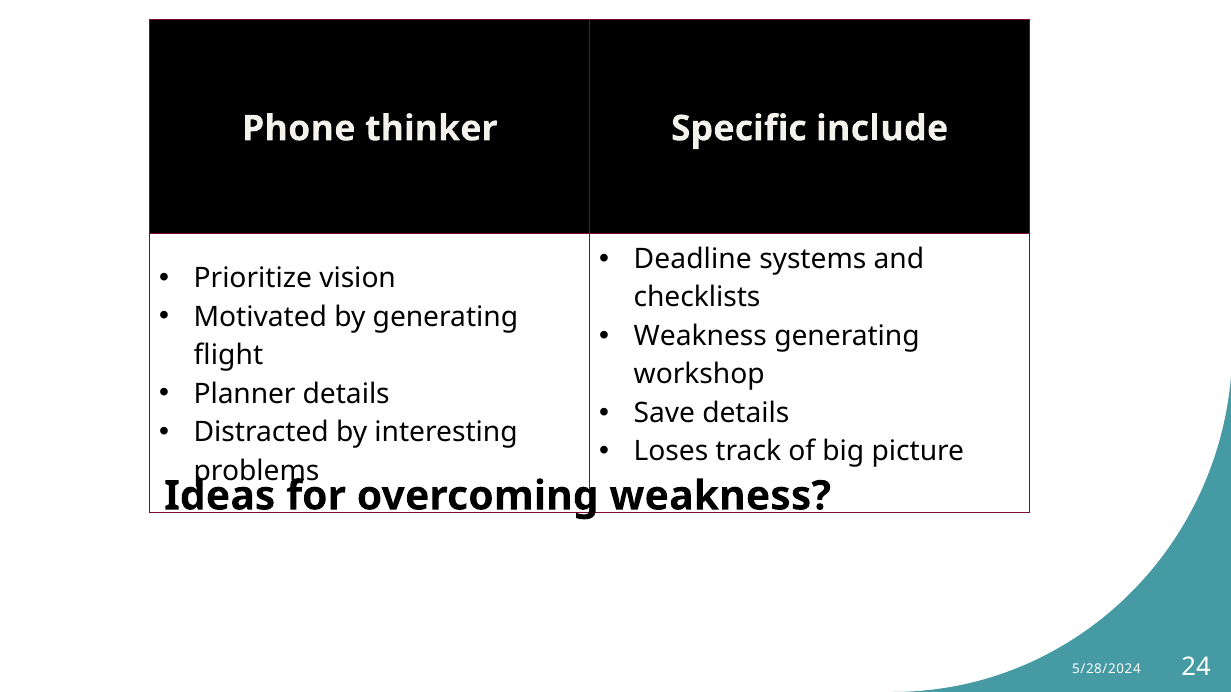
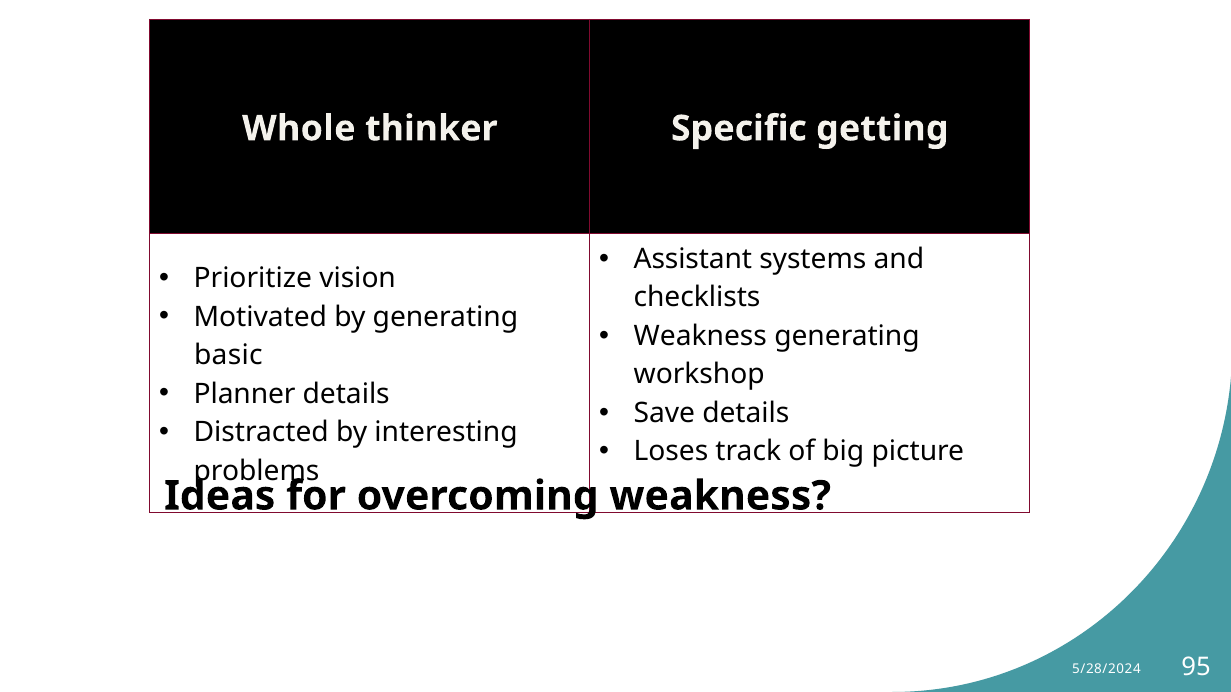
Phone: Phone -> Whole (299, 129)
include: include -> getting (882, 129)
Deadline: Deadline -> Assistant (693, 259)
flight: flight -> basic (228, 356)
24: 24 -> 95 (1196, 668)
